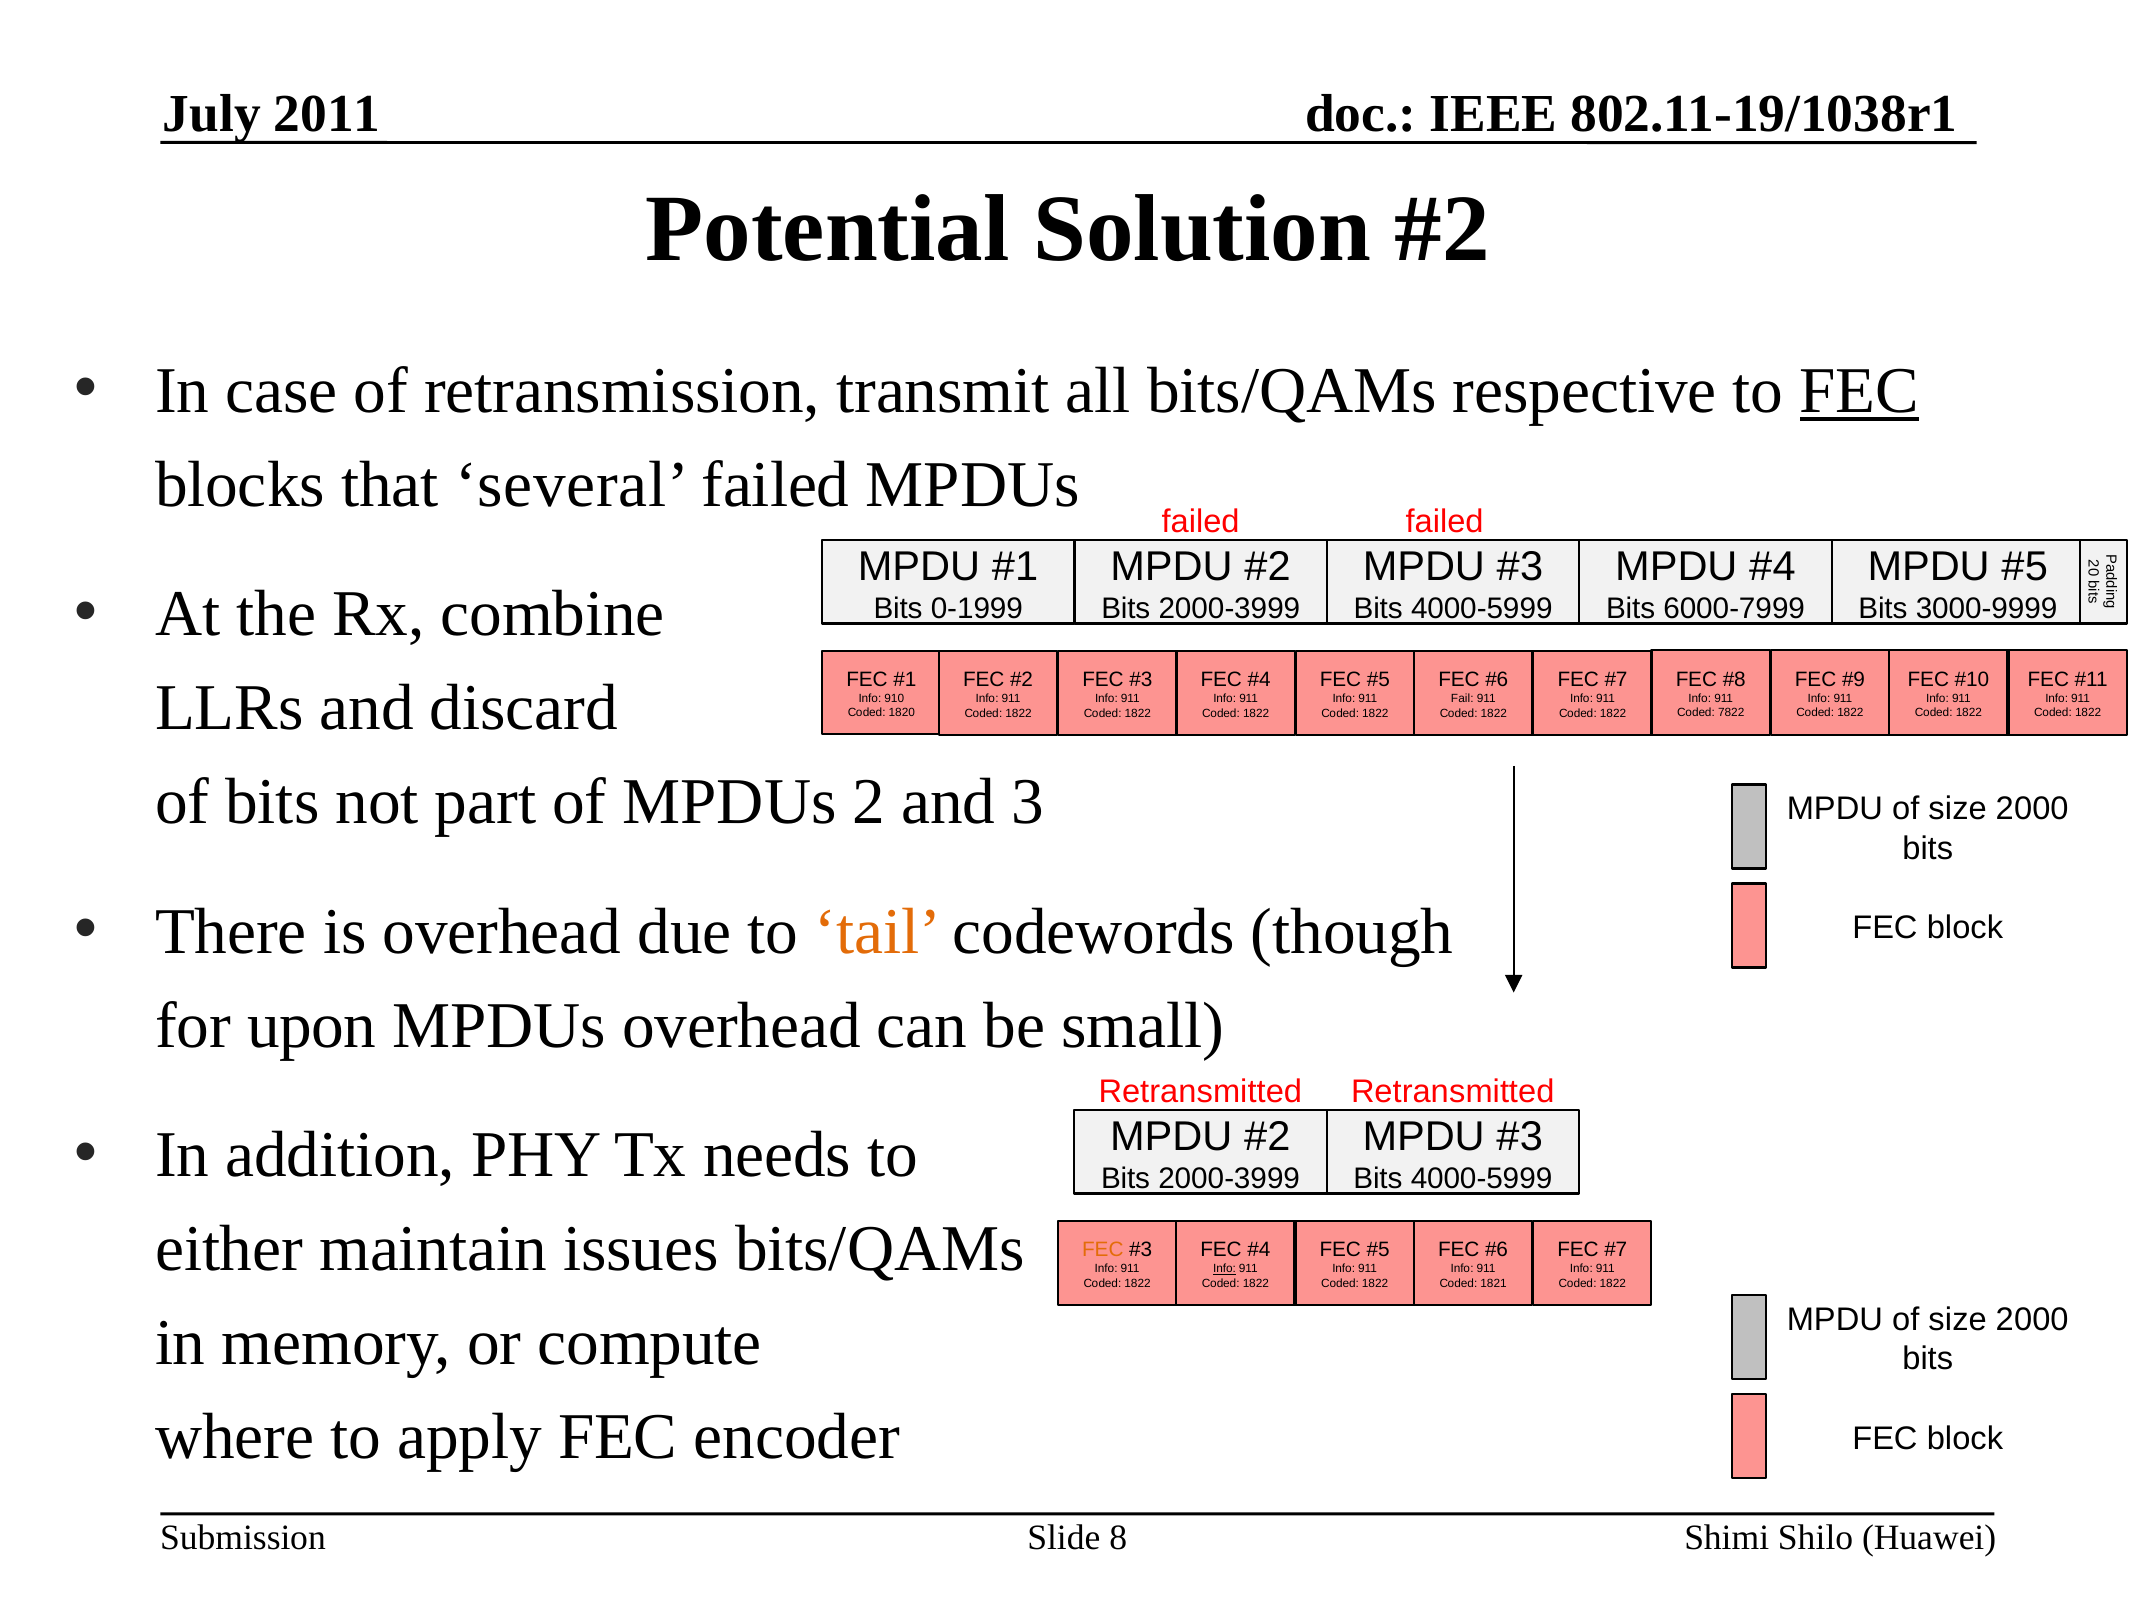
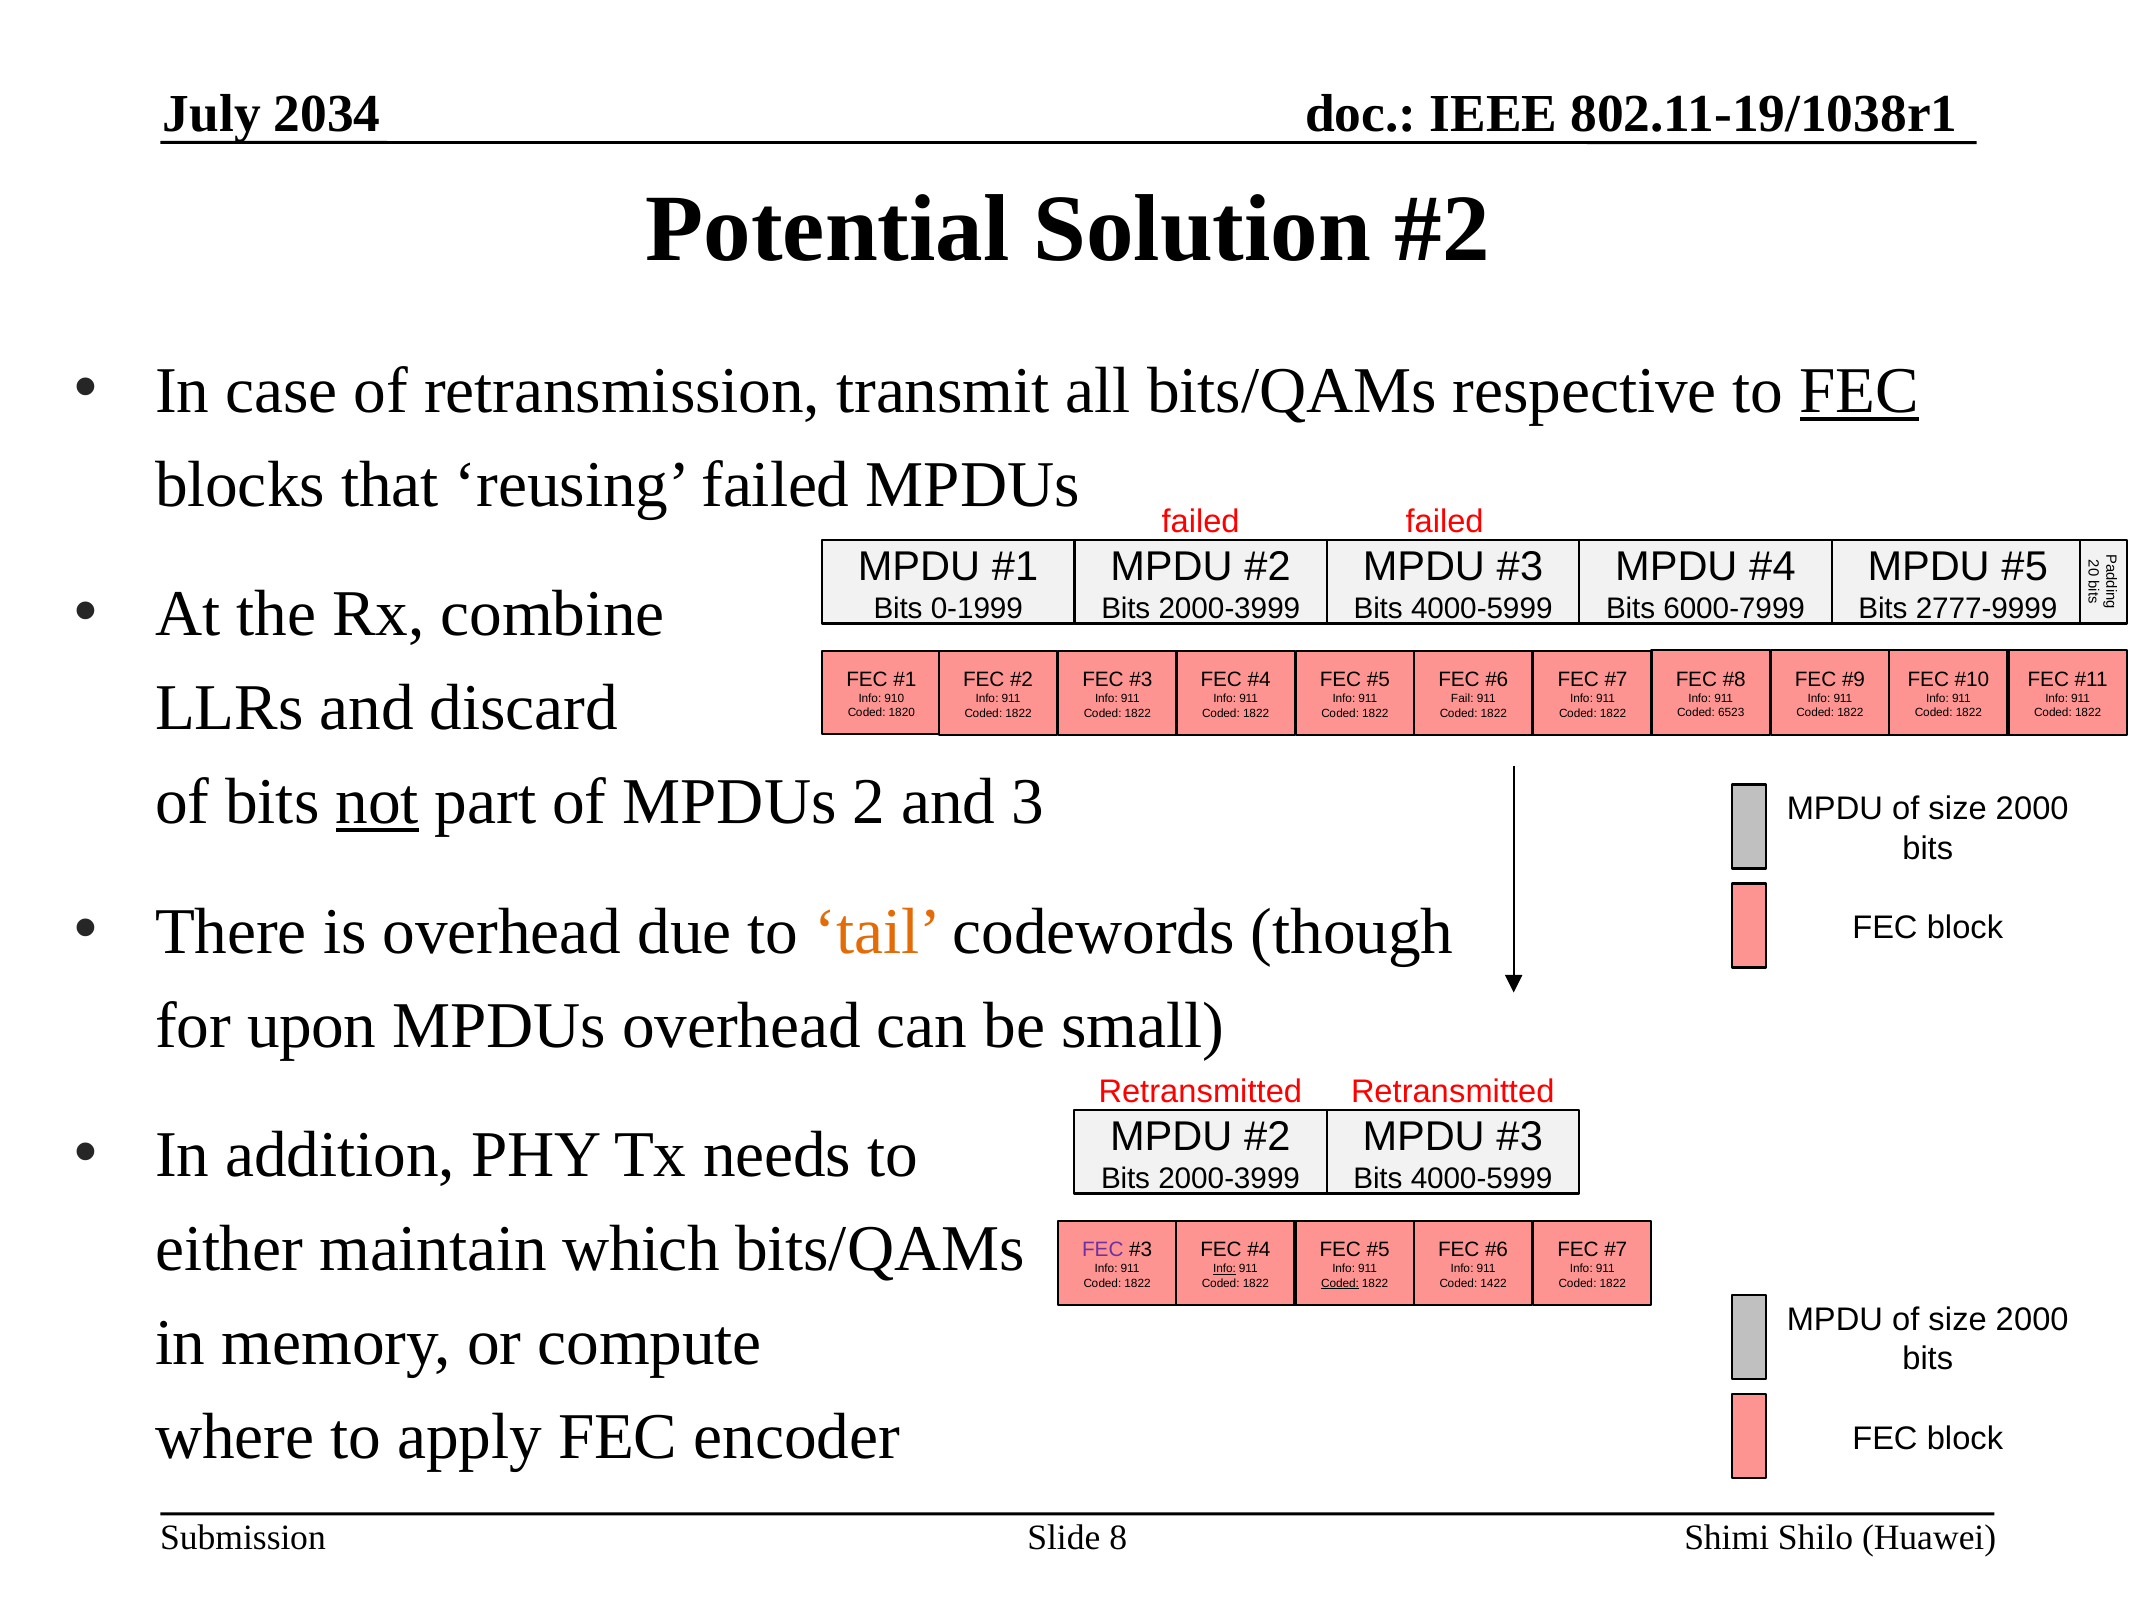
2011: 2011 -> 2034 (327, 114)
several: several -> reusing (572, 485)
3000-9999: 3000-9999 -> 2777-9999 (1987, 609)
7822: 7822 -> 6523 (1731, 713)
not underline: none -> present (377, 802)
issues: issues -> which (641, 1249)
FEC colour: orange -> purple (1103, 1250)
Coded underline: none -> present (1340, 1283)
1821: 1821 -> 1422 (1494, 1283)
